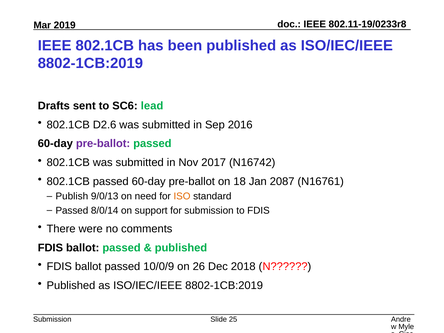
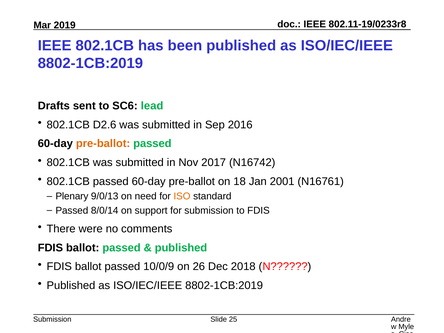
pre-ballot colour: purple -> orange (103, 144)
2087: 2087 -> 2001 (282, 181)
Publish: Publish -> Plenary (72, 196)
